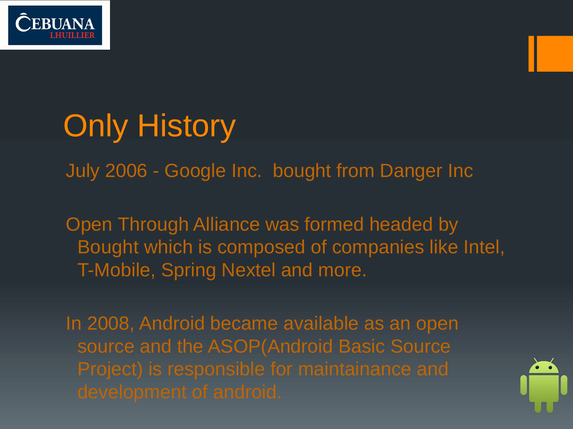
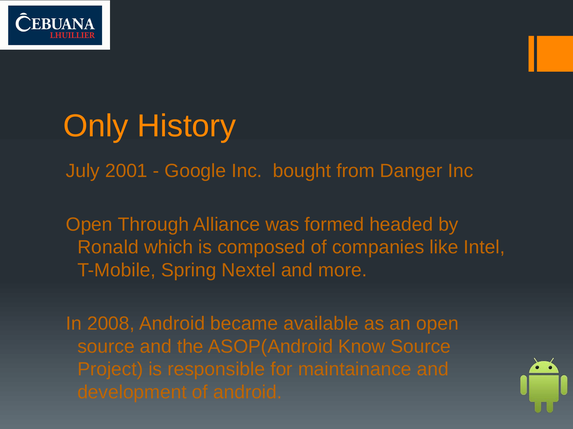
2006: 2006 -> 2001 (126, 171)
Bought: Bought -> Ronald (108, 248)
Basic: Basic -> Know (362, 347)
